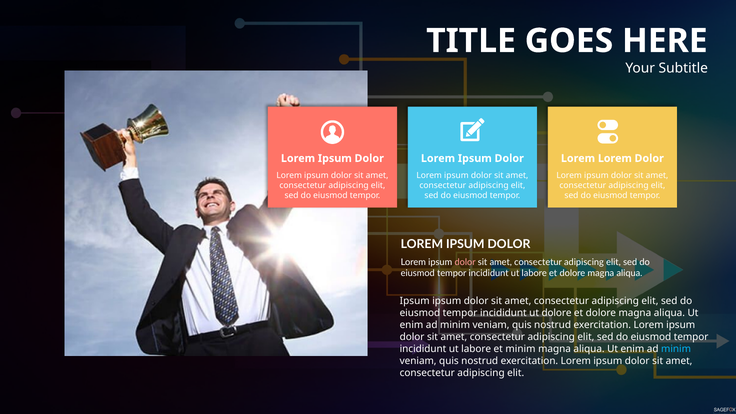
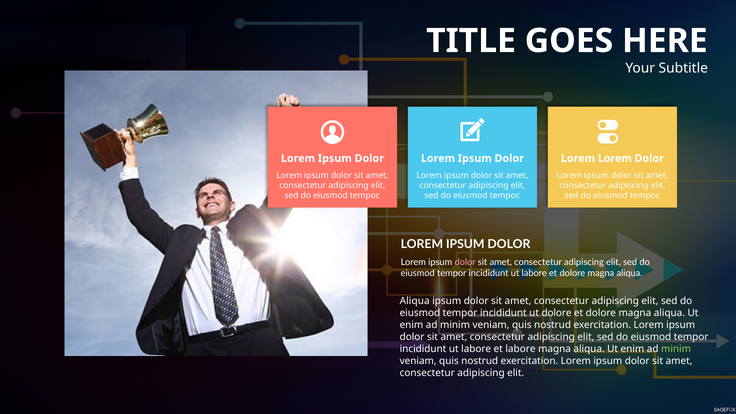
Ipsum: Ipsum -> Aliqua (415, 301)
et minim: minim -> labore (520, 349)
minim colour: light blue -> light green (676, 349)
